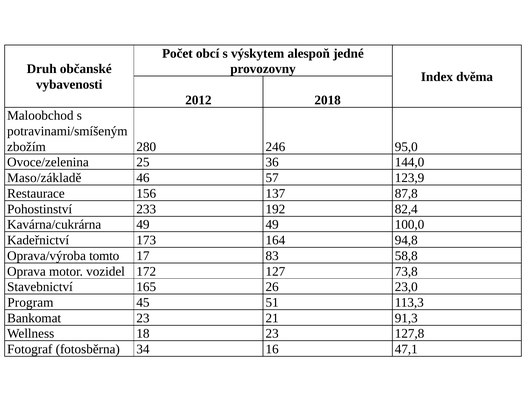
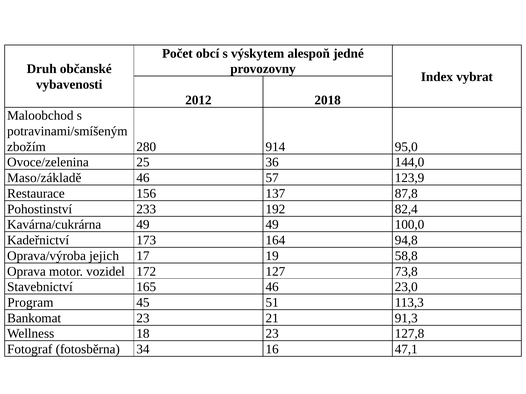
dvěma: dvěma -> vybrat (475, 77)
246: 246 -> 914 (275, 147)
tomto: tomto -> jejich (104, 256)
83: 83 -> 19 (272, 256)
165 26: 26 -> 46 (272, 287)
